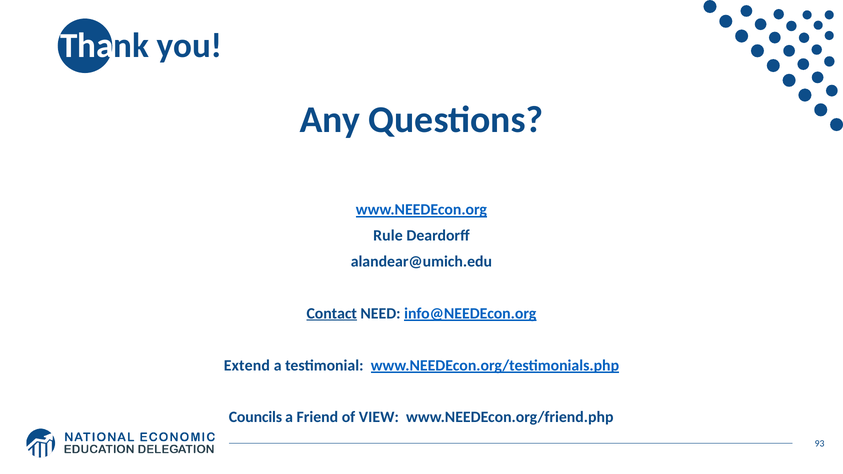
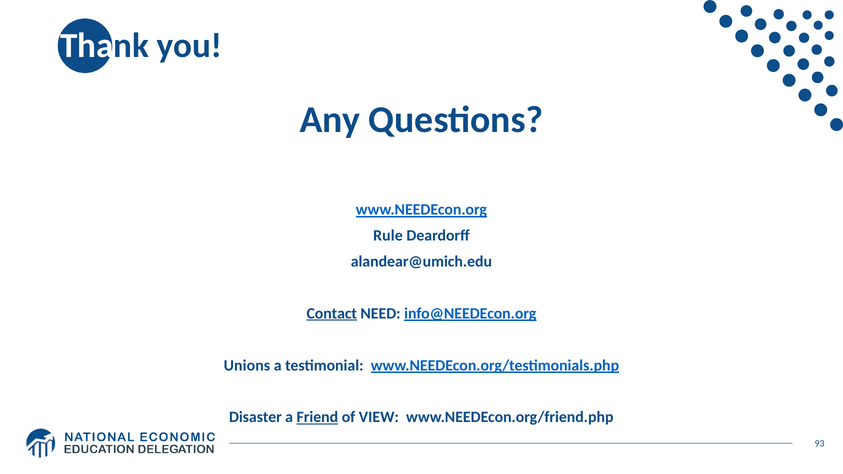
Extend: Extend -> Unions (247, 366)
Councils: Councils -> Disaster (255, 417)
Friend underline: none -> present (317, 417)
